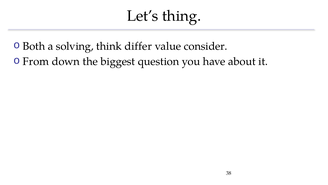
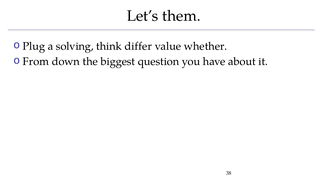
thing: thing -> them (181, 16)
Both: Both -> Plug (34, 46)
consider: consider -> whether (206, 46)
